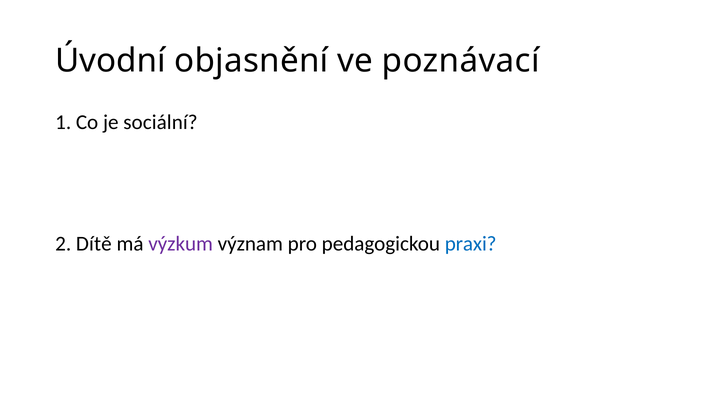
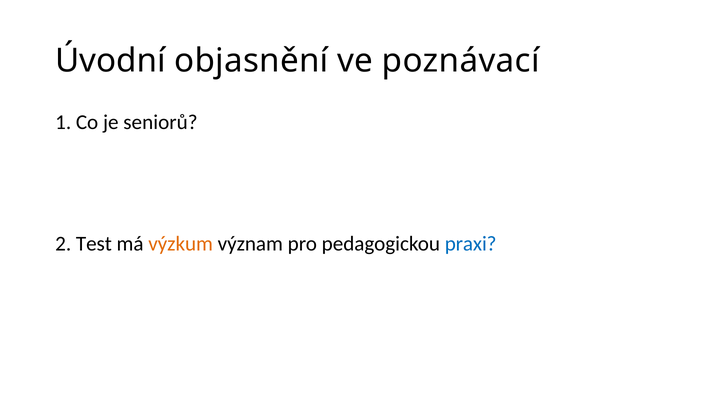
sociální: sociální -> seniorů (160, 122)
Dítě: Dítě -> Test (94, 244)
výzkum colour: purple -> orange (181, 244)
